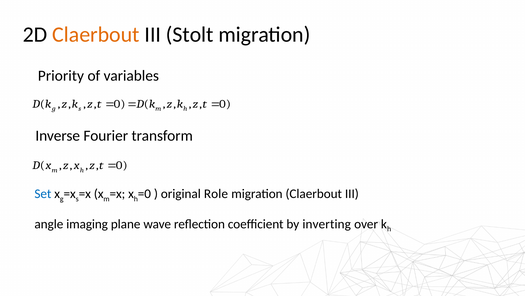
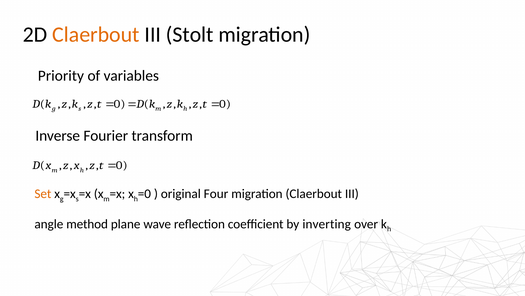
Set colour: blue -> orange (43, 193)
Role: Role -> Four (216, 193)
imaging: imaging -> method (87, 223)
